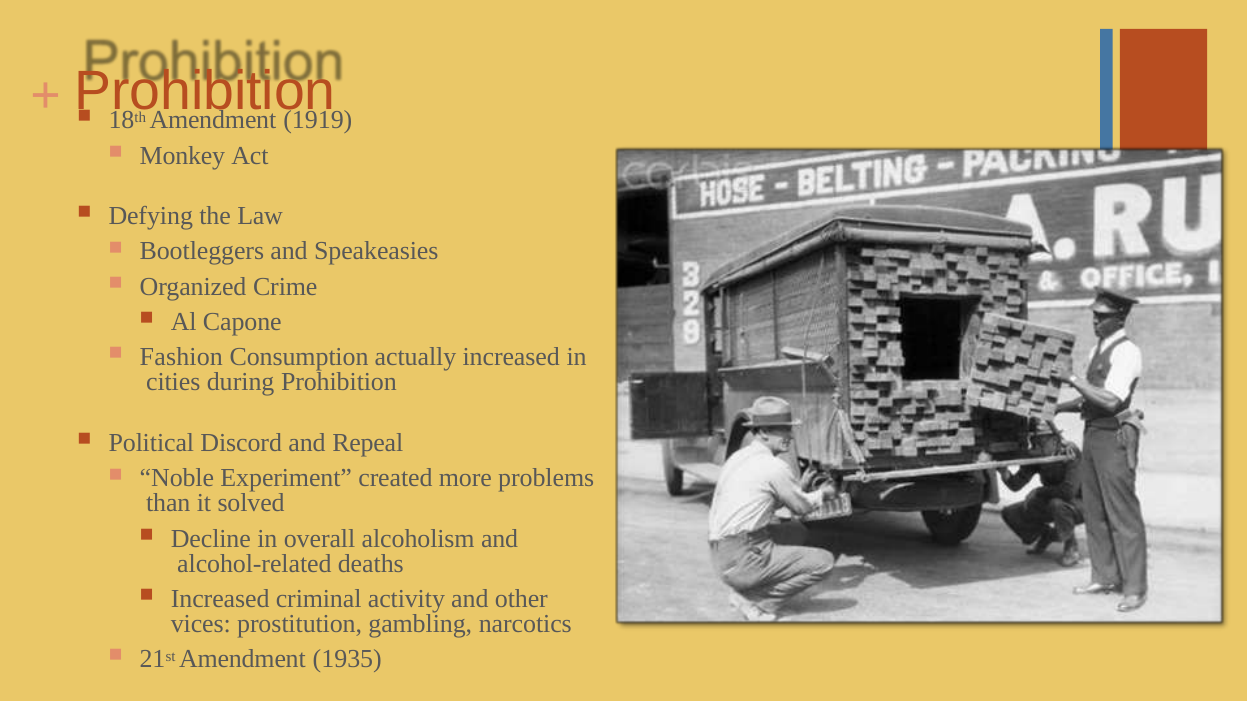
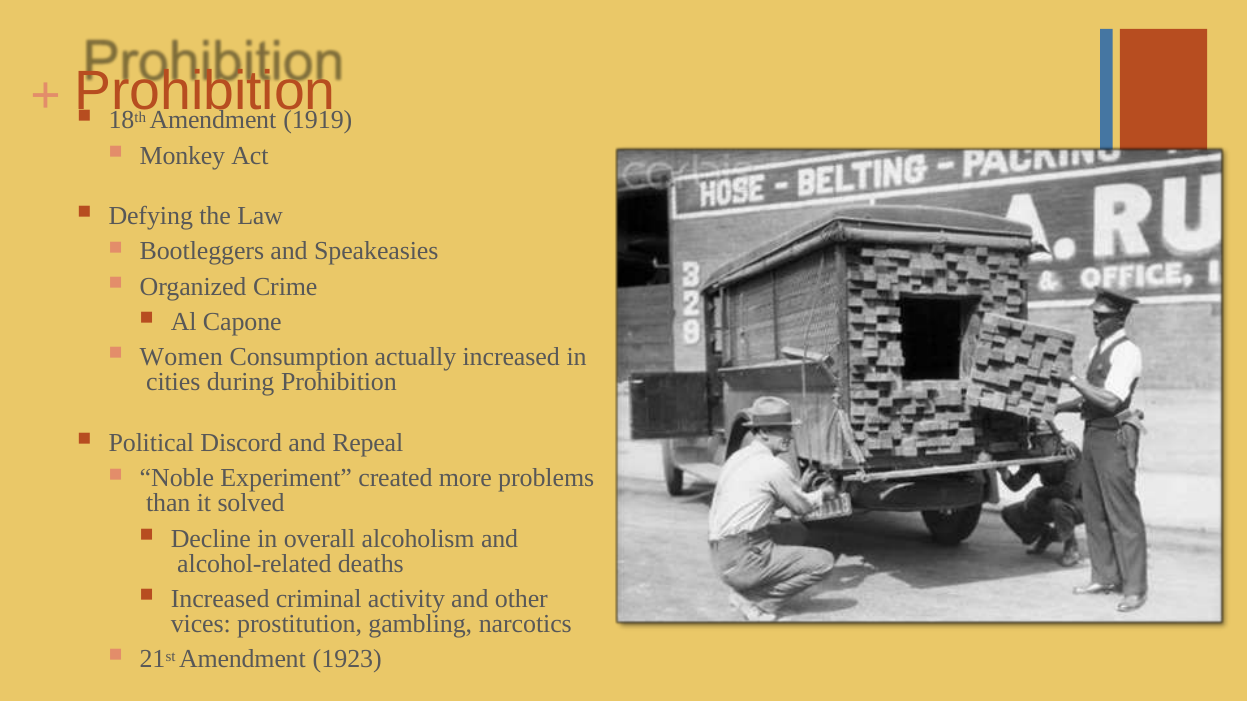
Fashion: Fashion -> Women (181, 357)
1935: 1935 -> 1923 (347, 660)
